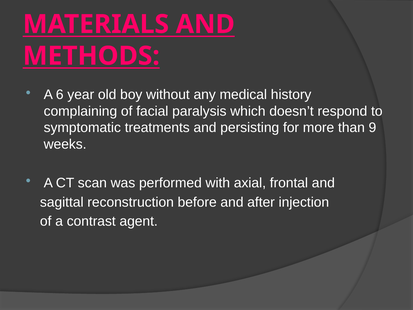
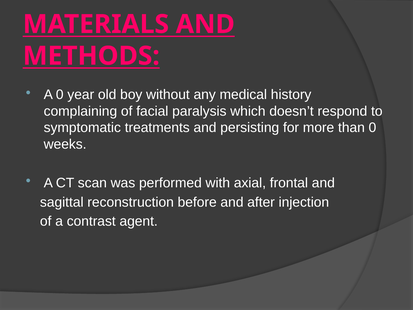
A 6: 6 -> 0 (60, 95)
than 9: 9 -> 0 (372, 128)
